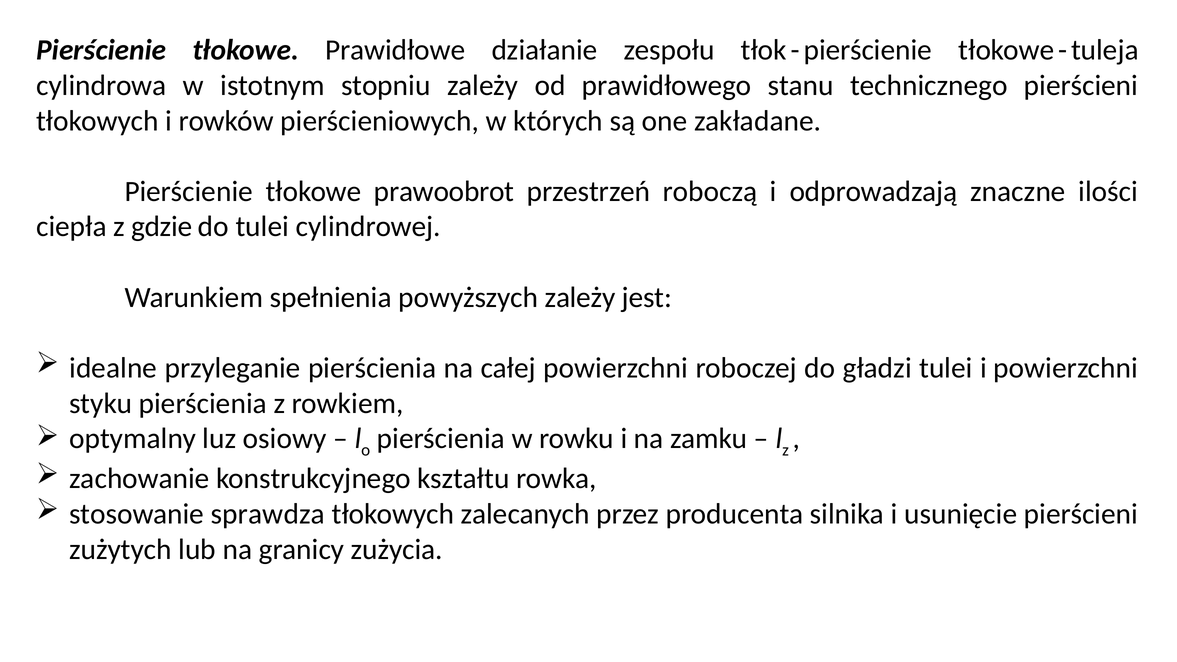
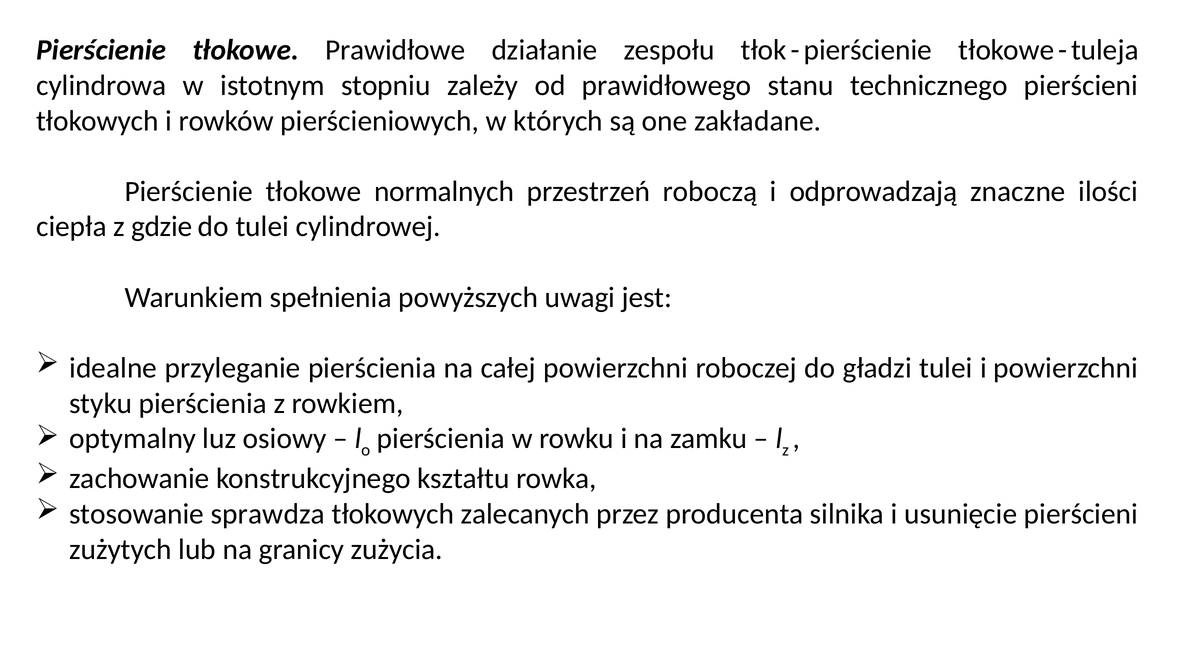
prawoobrot: prawoobrot -> normalnych (444, 191)
powyższych zależy: zależy -> uwagi (580, 297)
